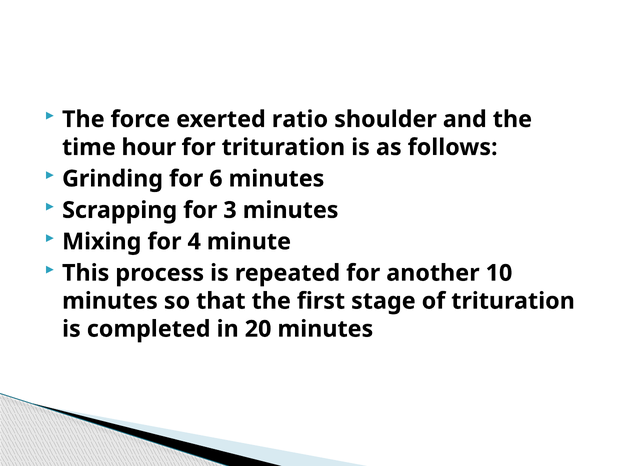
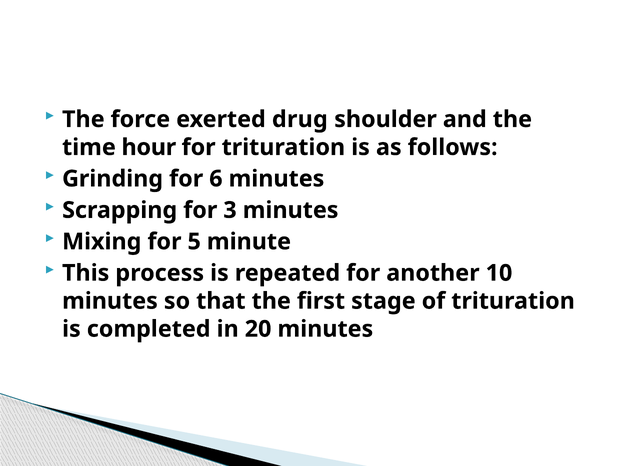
ratio: ratio -> drug (300, 119)
4: 4 -> 5 (194, 242)
